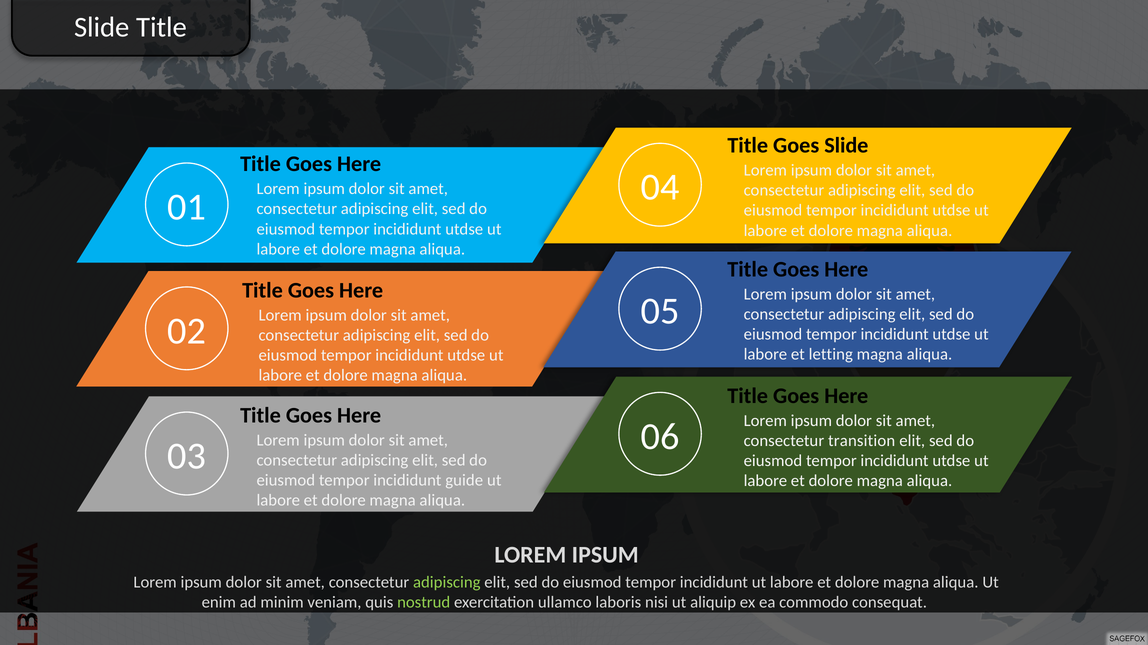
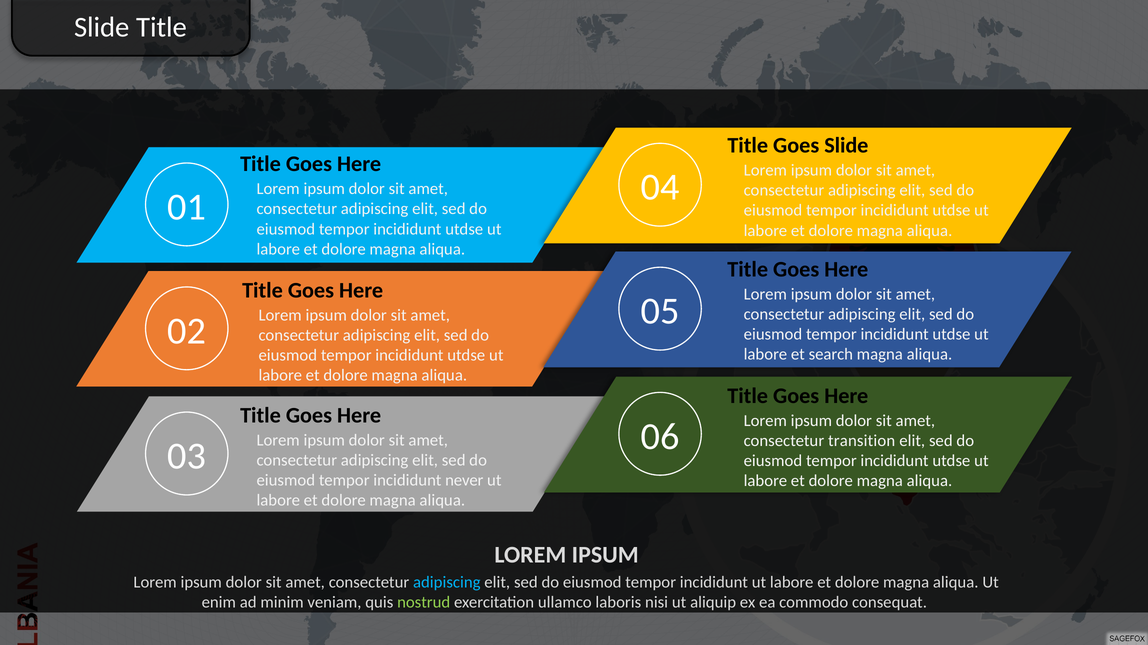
letting: letting -> search (831, 355)
guide: guide -> never (464, 481)
adipiscing colour: light green -> light blue (447, 583)
